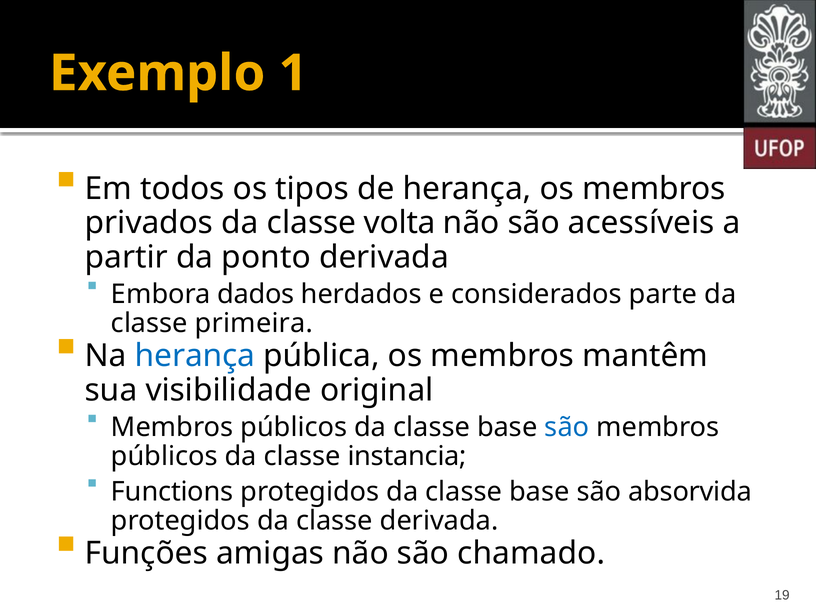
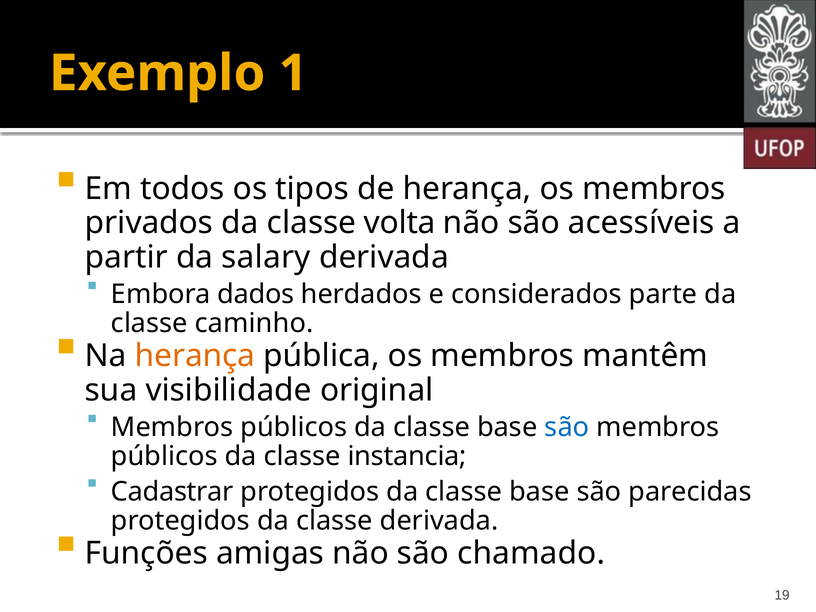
ponto: ponto -> salary (266, 257)
primeira: primeira -> caminho (254, 323)
herança colour: blue -> orange (195, 356)
Functions: Functions -> Cadastrar (172, 492)
absorvida: absorvida -> parecidas (690, 492)
